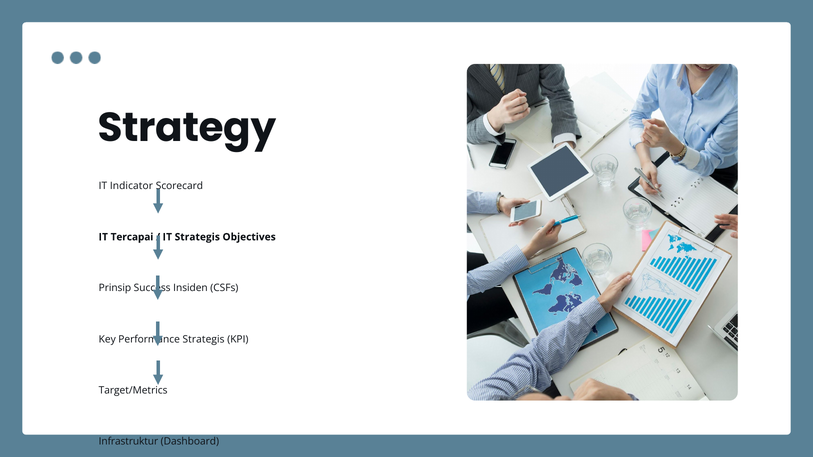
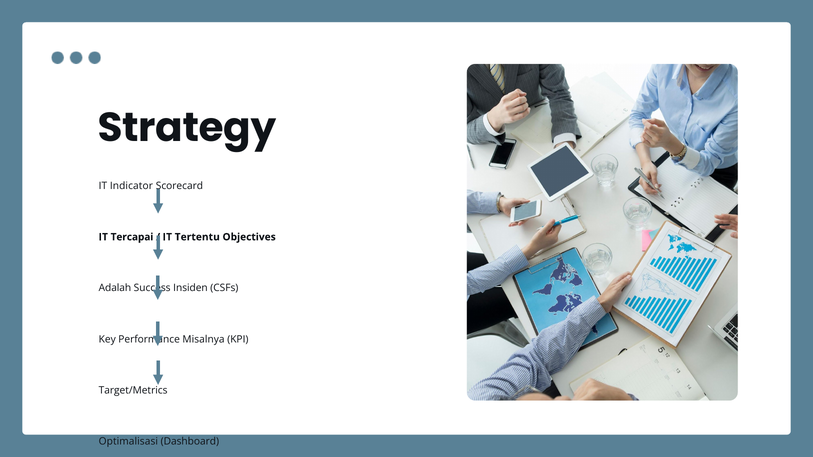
IT Strategis: Strategis -> Tertentu (197, 237)
Prinsip: Prinsip -> Adalah (115, 288)
Strategis: Strategis -> Misalnya (204, 339)
Infrastruktur: Infrastruktur -> Optimalisasi (128, 442)
